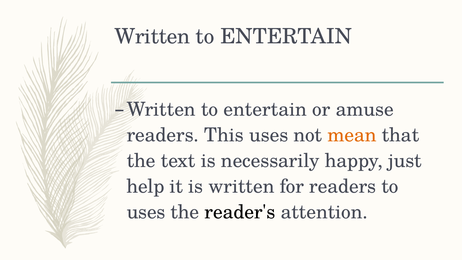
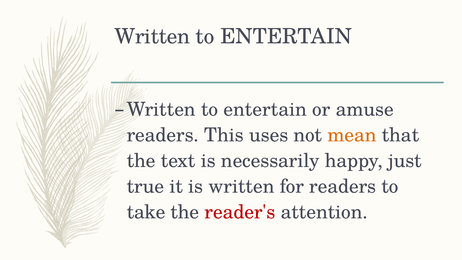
help: help -> true (145, 186)
uses: uses -> take (146, 212)
reader's colour: black -> red (240, 212)
